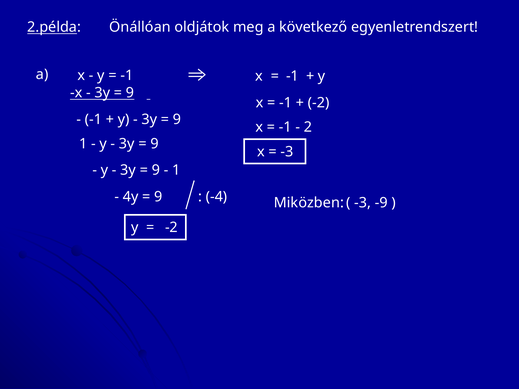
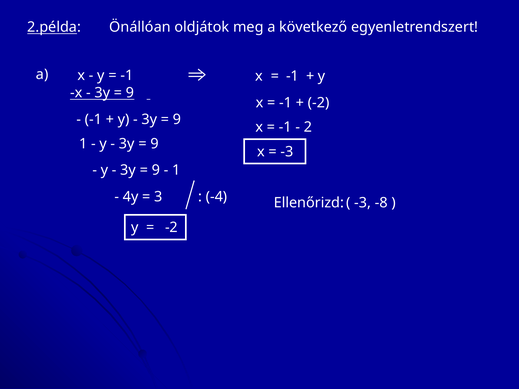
9: 9 -> 3 (158, 197)
Miközben: Miközben -> Ellenőrizd (309, 203)
-9: -9 -> -8 (381, 203)
